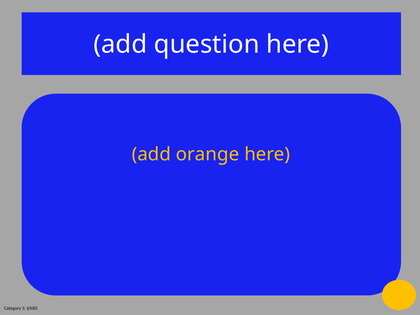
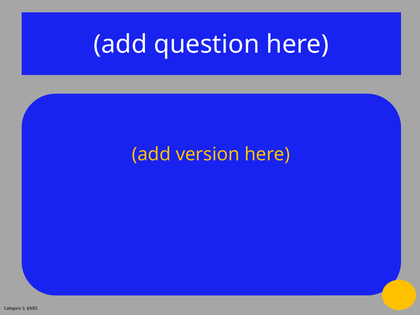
orange: orange -> version (208, 154)
